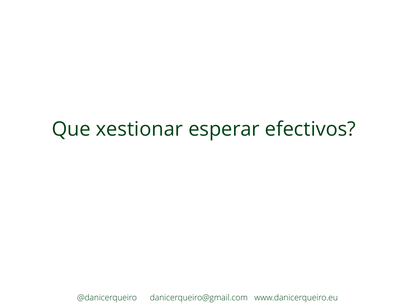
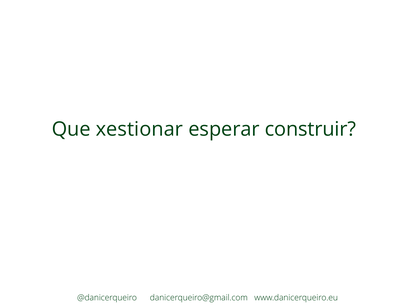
efectivos: efectivos -> construir (310, 129)
